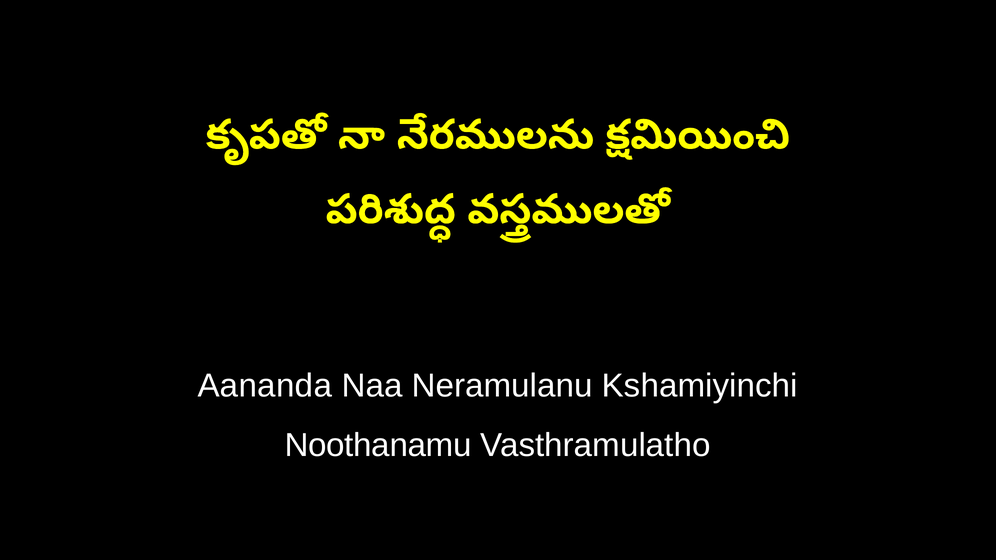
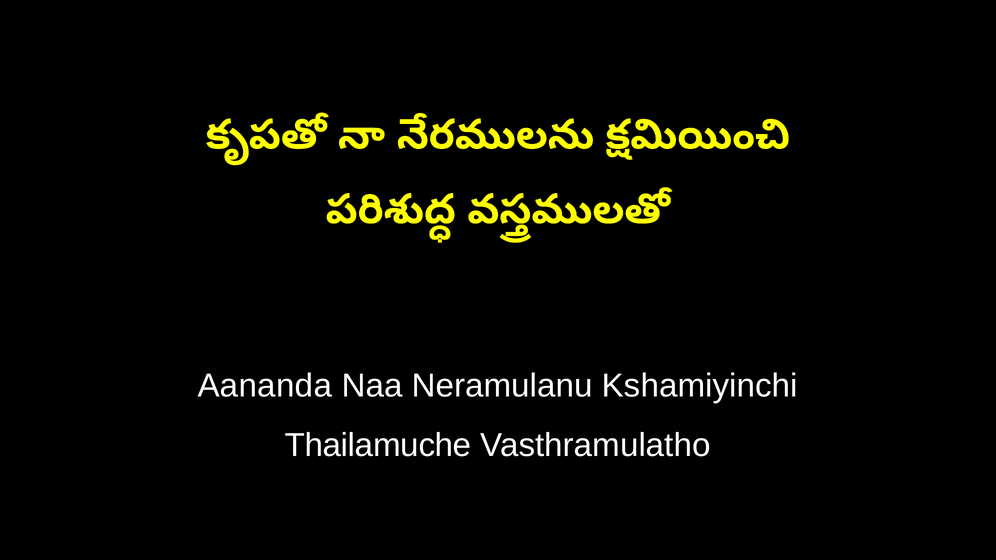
Noothanamu: Noothanamu -> Thailamuche (378, 446)
